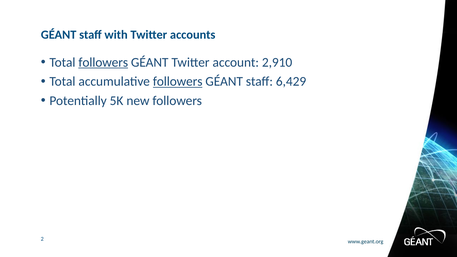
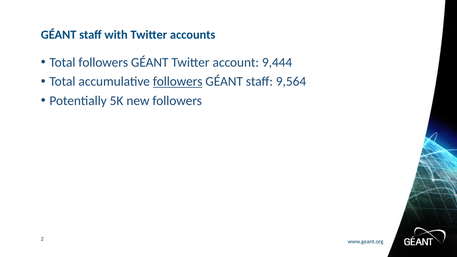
followers underline: present -> none (103, 62)
2,910: 2,910 -> 9,444 (277, 62)
6,429: 6,429 -> 9,564 (291, 82)
